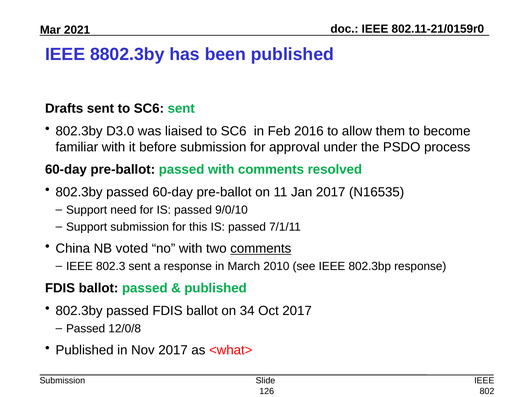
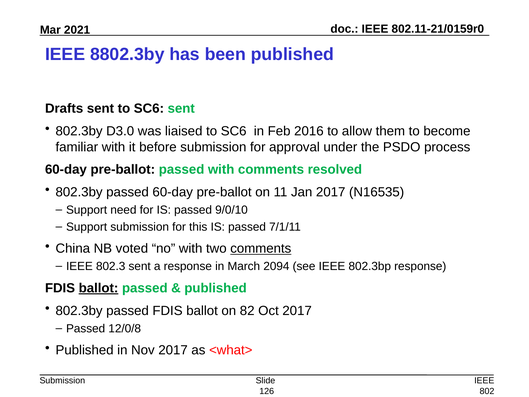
2010: 2010 -> 2094 (276, 266)
ballot underline: none -> present (99, 288)
34: 34 -> 82 (247, 310)
